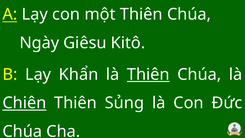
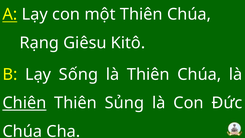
Ngày: Ngày -> Rạng (39, 43)
Khẩn: Khẩn -> Sống (78, 74)
Thiên underline: present -> none (148, 74)
